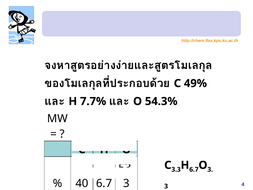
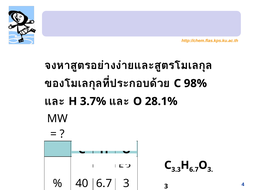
49%: 49% -> 98% (195, 83)
7.7%: 7.7% -> 3.7% (93, 101)
54.3%: 54.3% -> 28.1% (161, 101)
